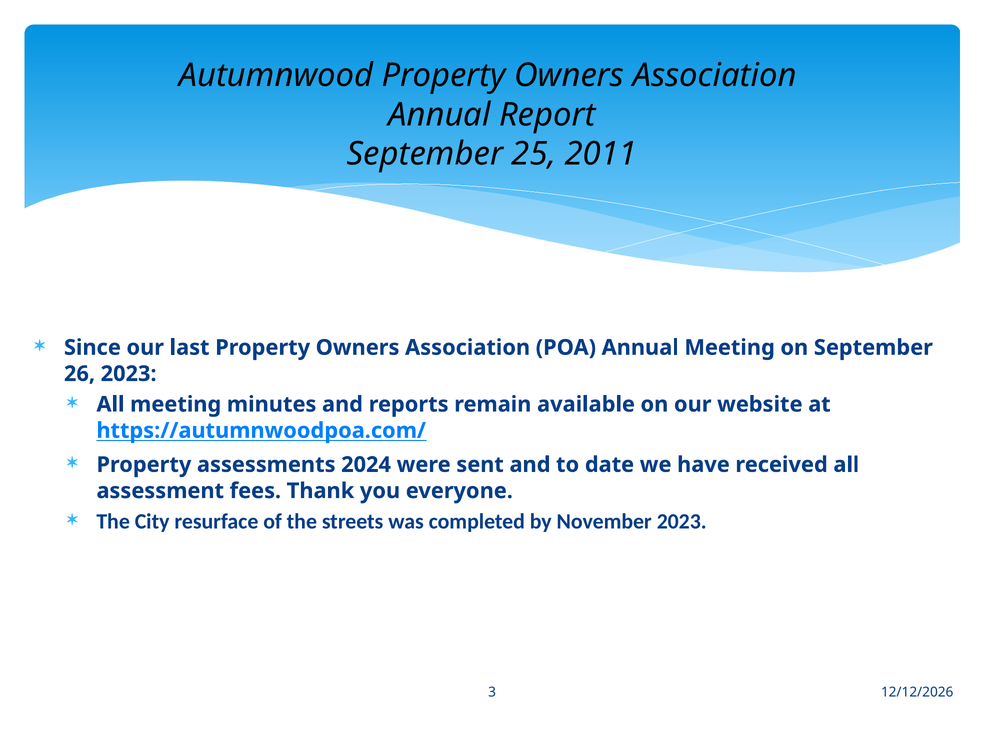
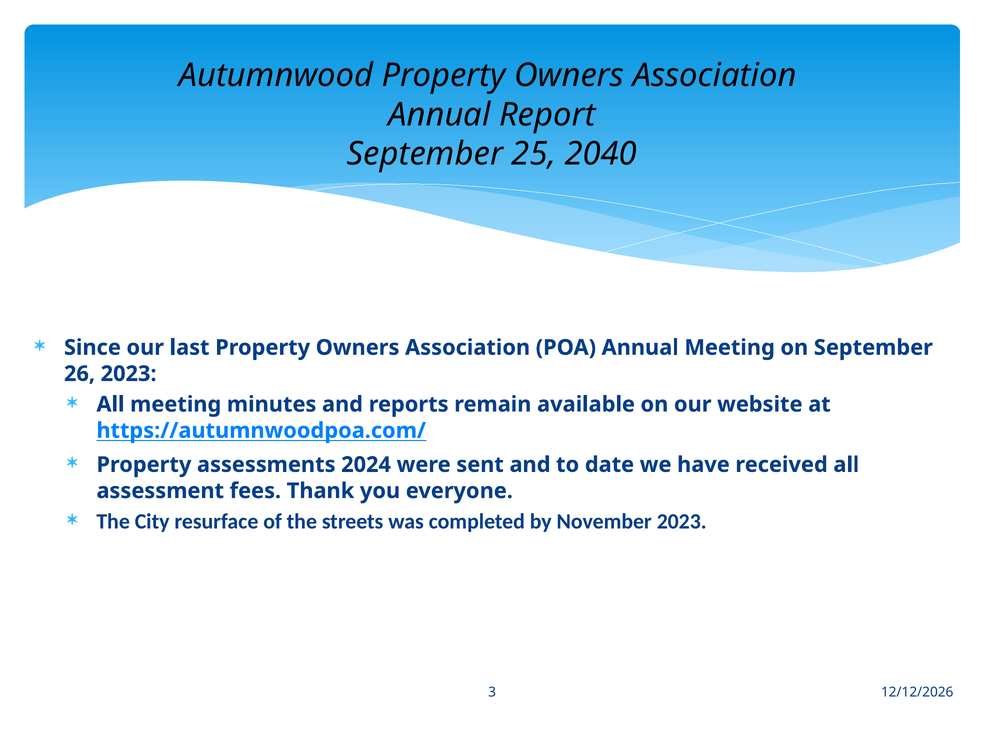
2011: 2011 -> 2040 (601, 154)
